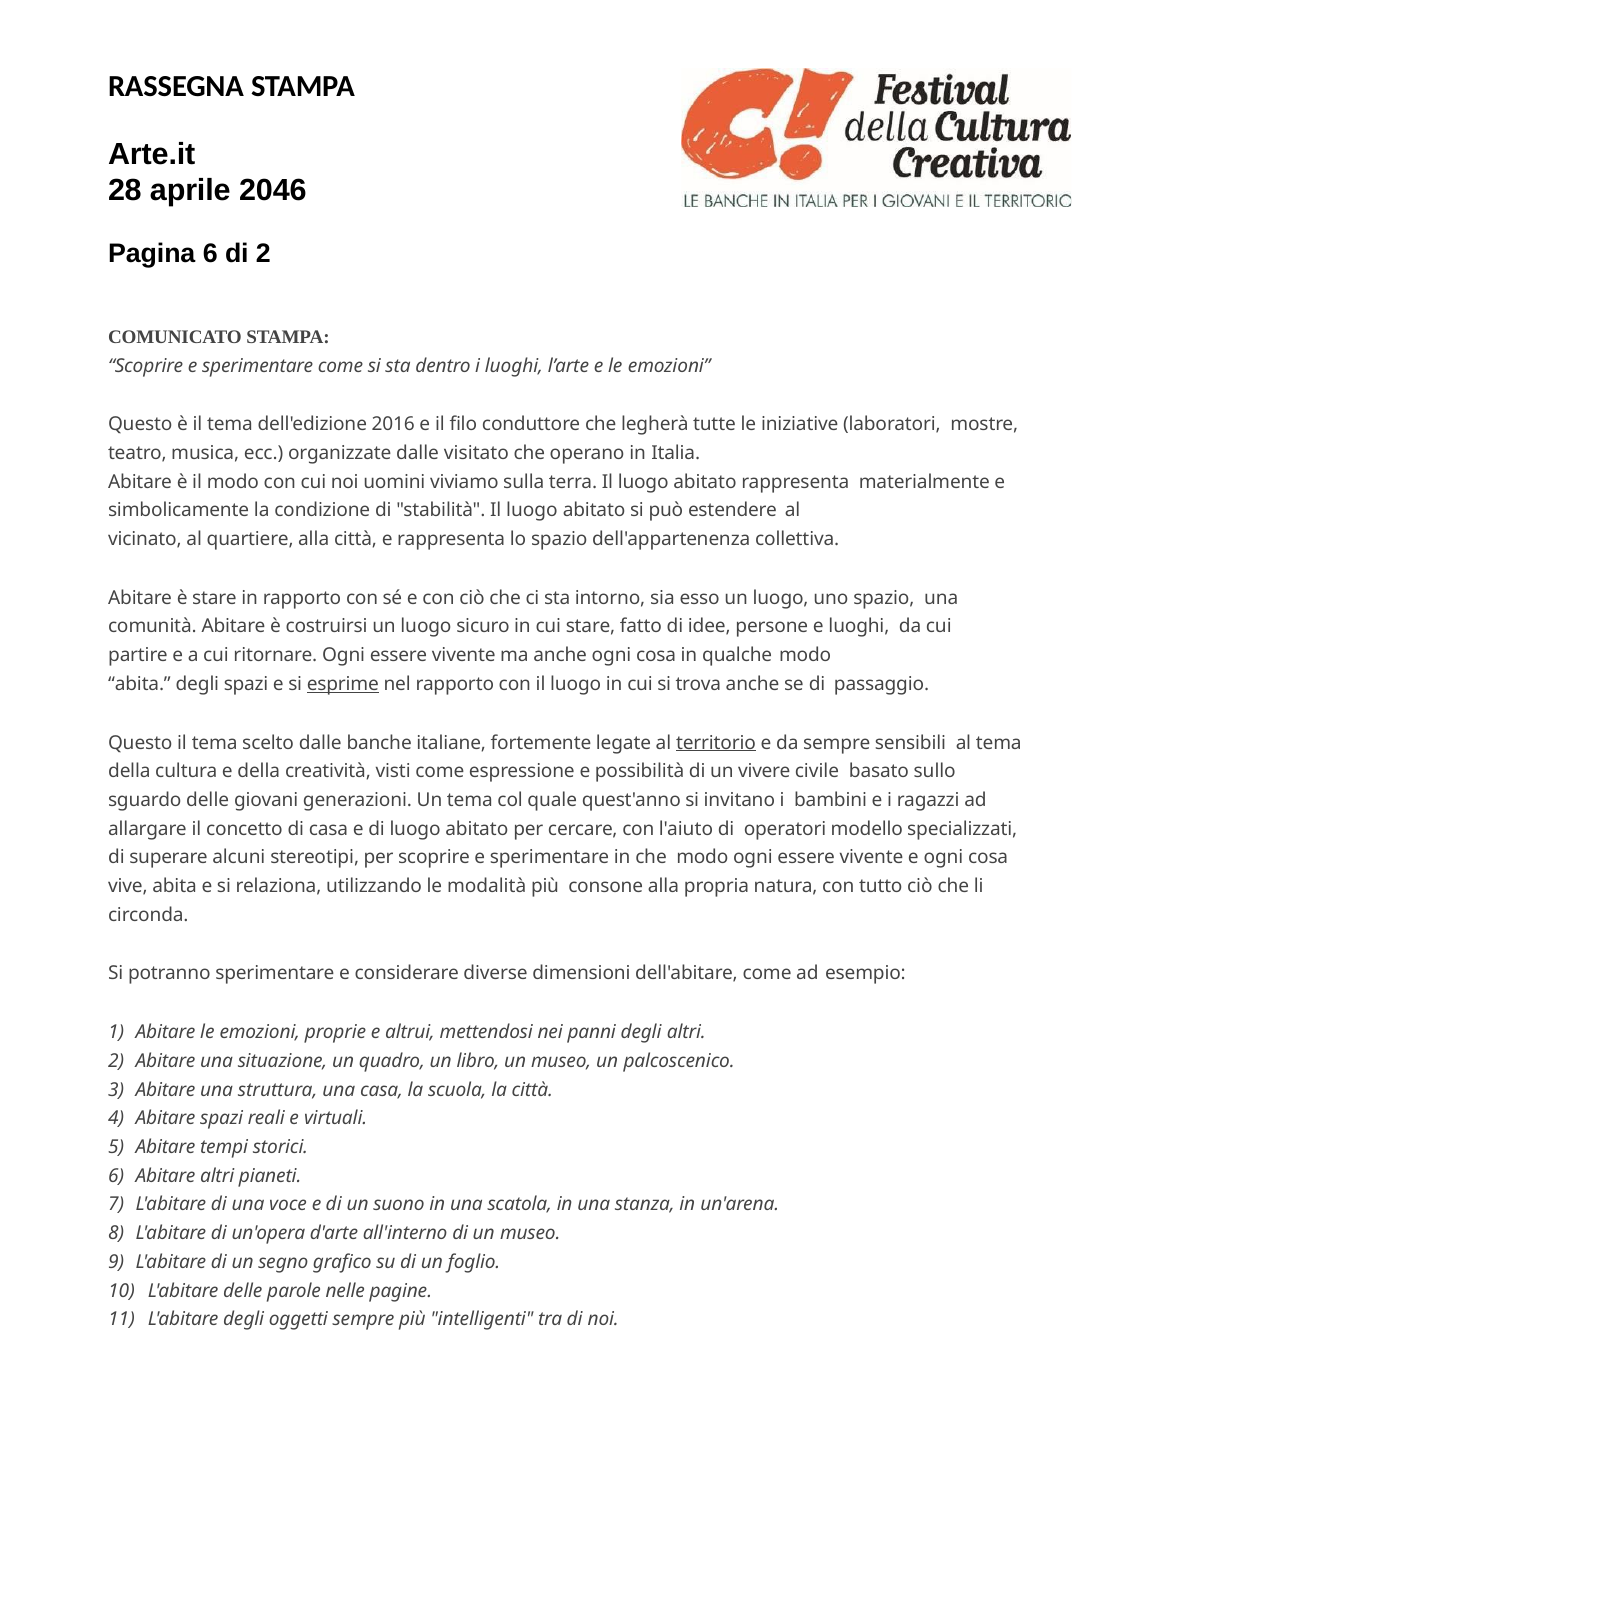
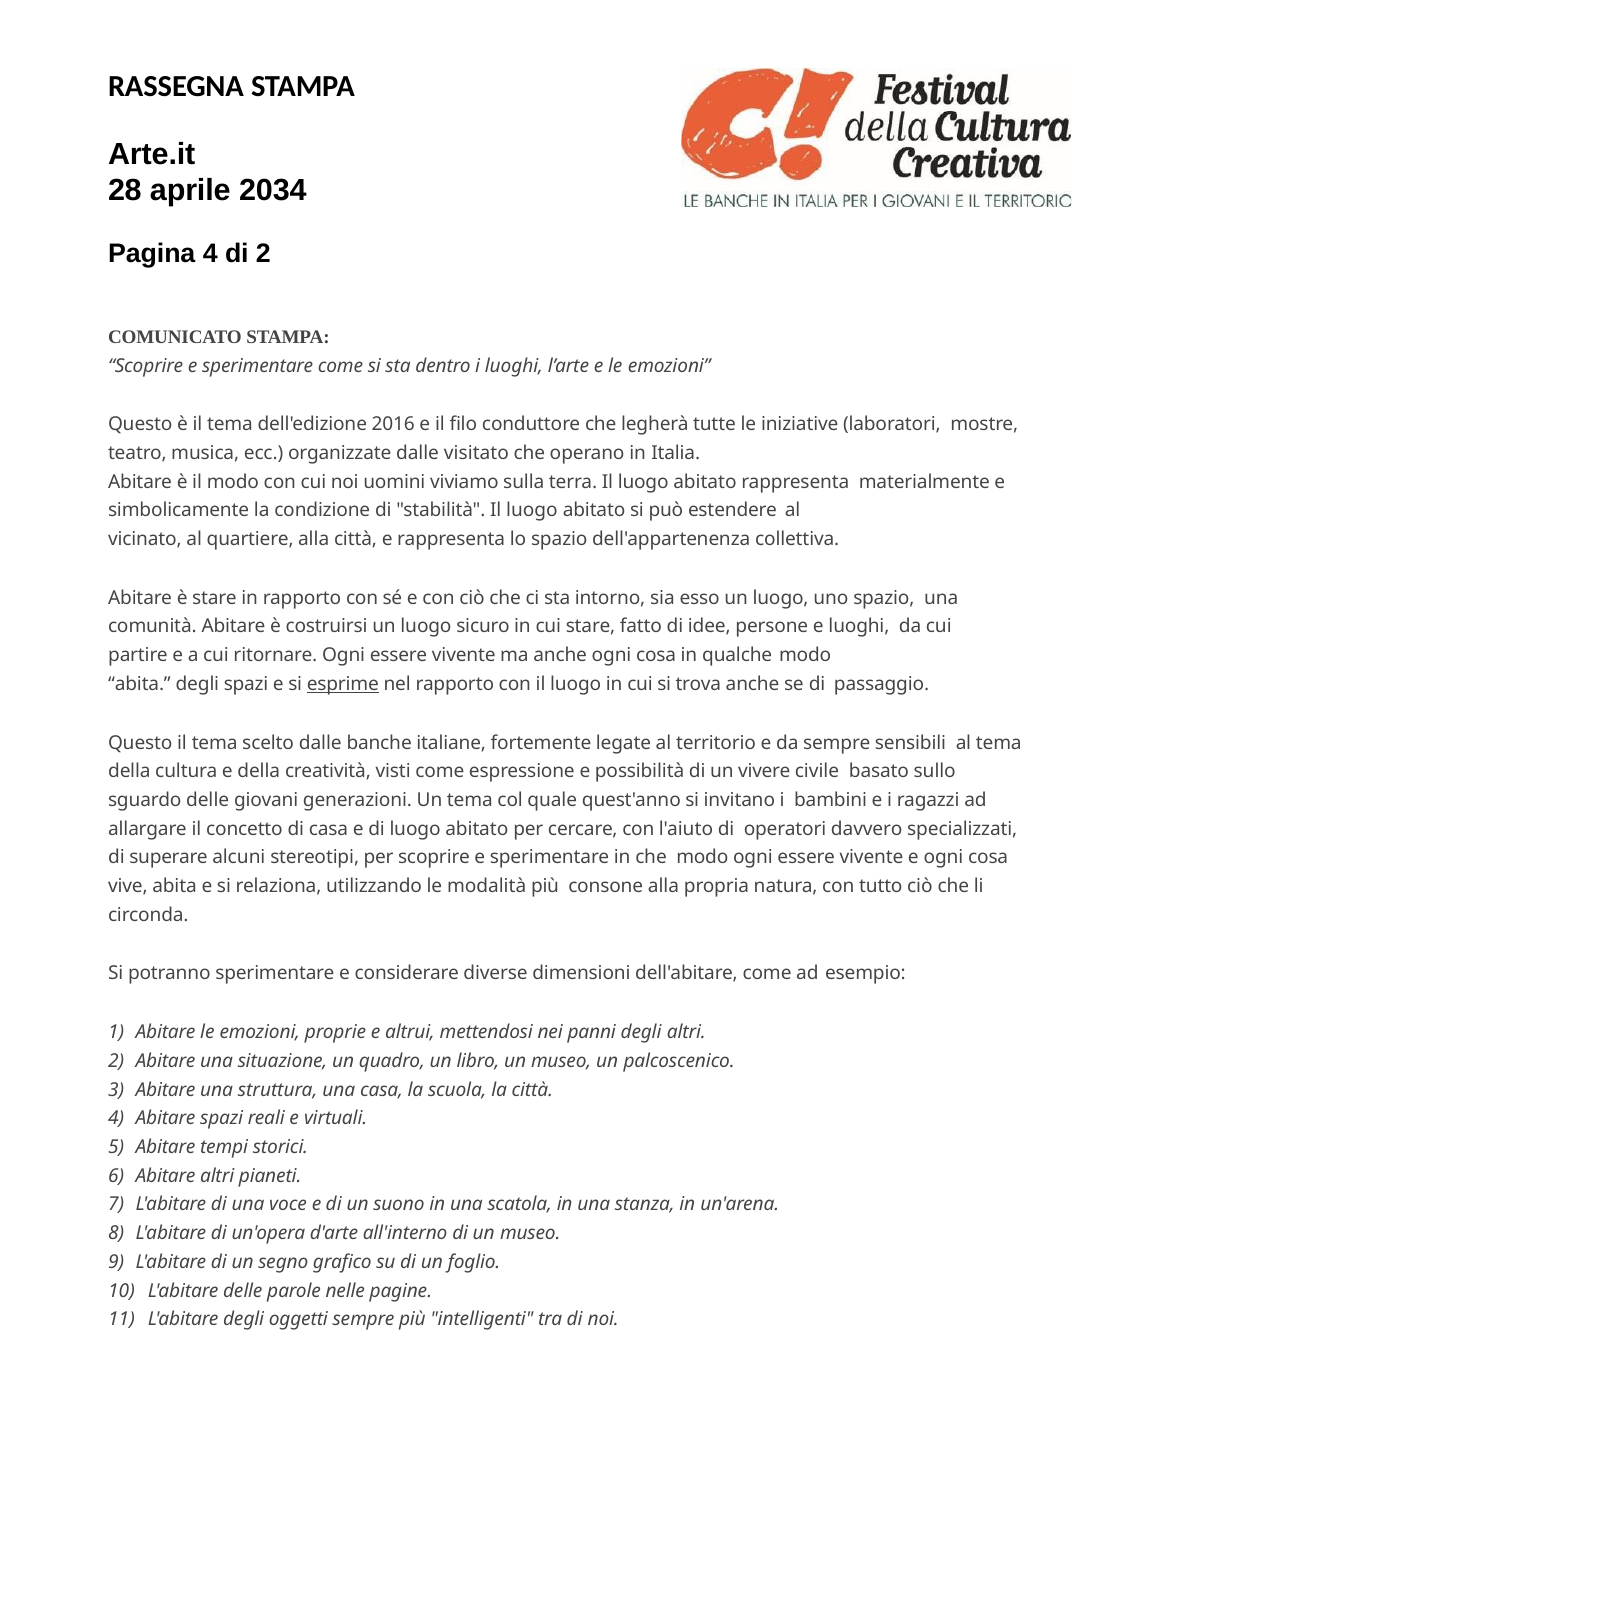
2046: 2046 -> 2034 (273, 190)
Pagina 6: 6 -> 4 (210, 254)
territorio underline: present -> none (716, 743)
modello: modello -> davvero (867, 829)
